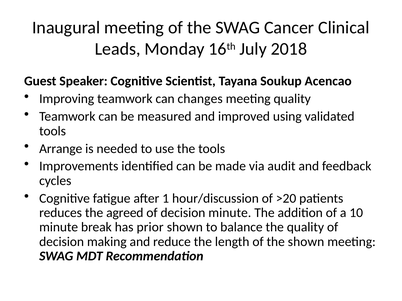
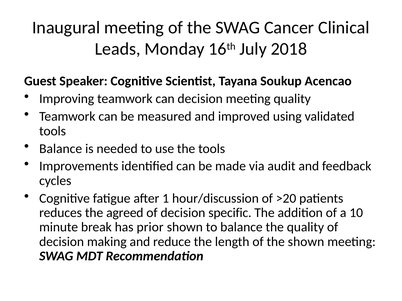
can changes: changes -> decision (200, 99)
Arrange: Arrange -> Balance (61, 149)
decision minute: minute -> specific (230, 213)
